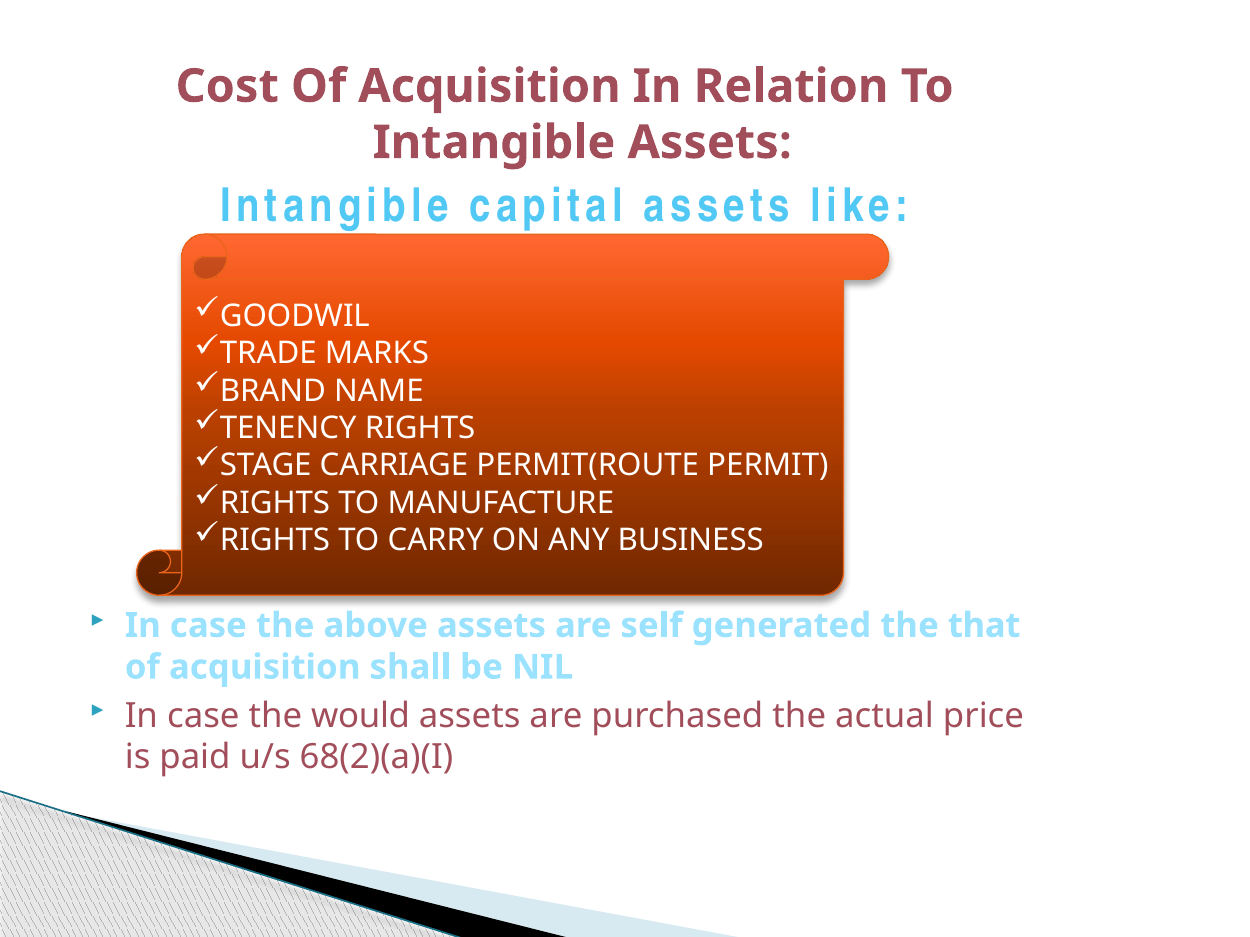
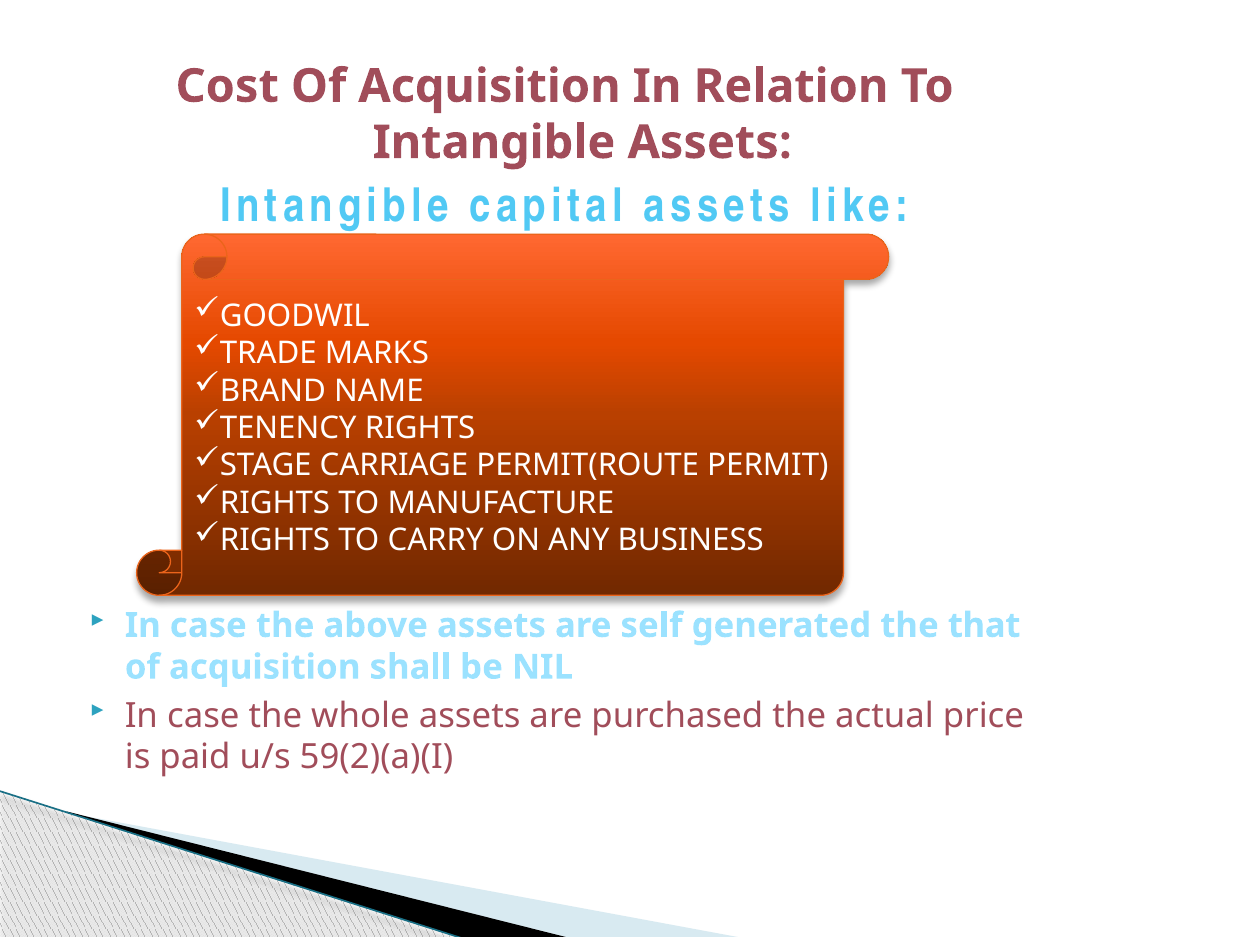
would: would -> whole (360, 716)
68(2)(a)(I: 68(2)(a)(I -> 59(2)(a)(I (377, 758)
